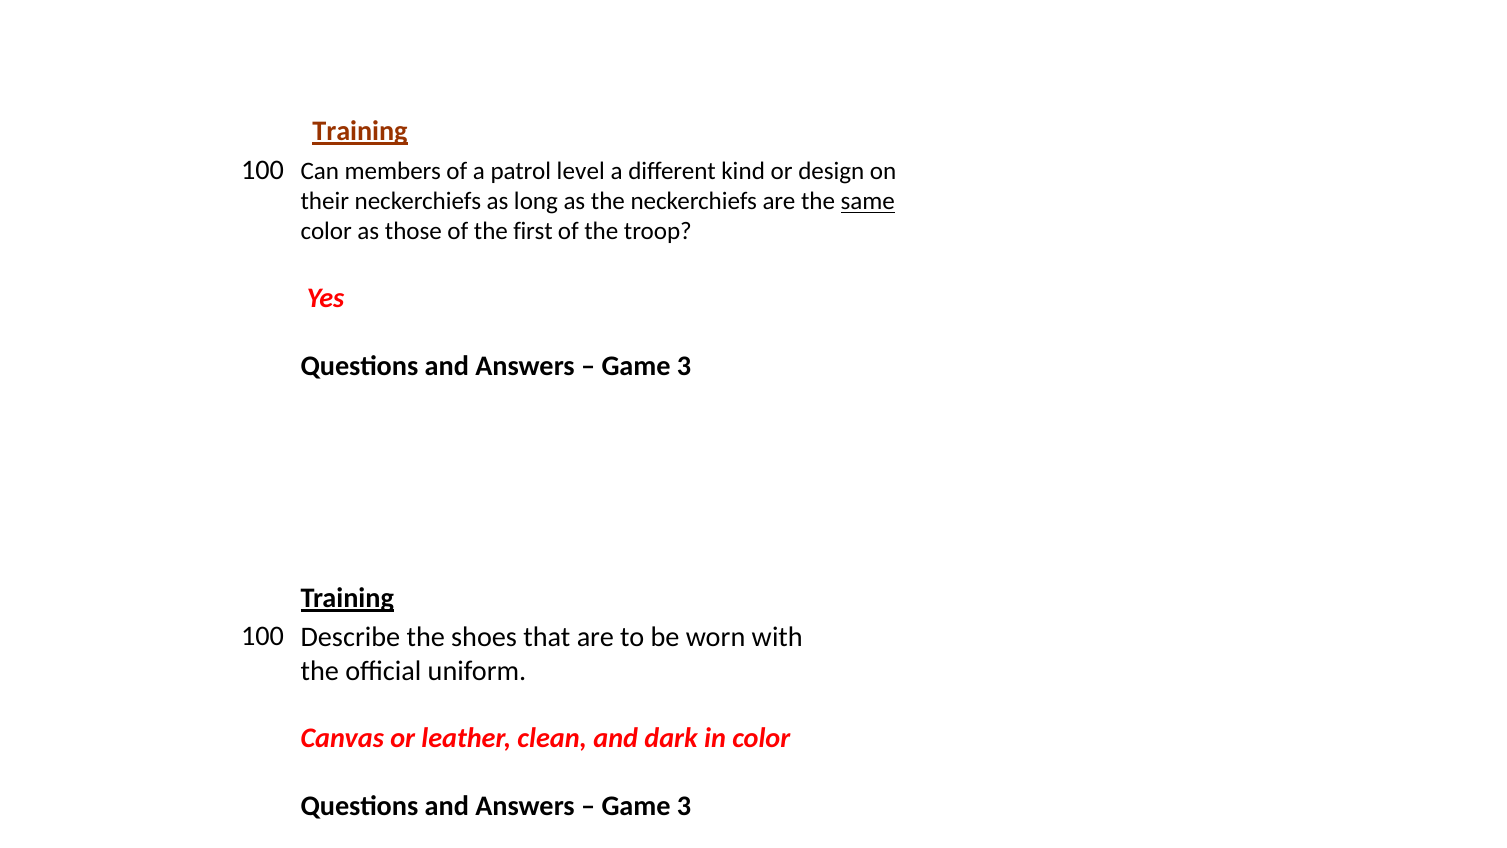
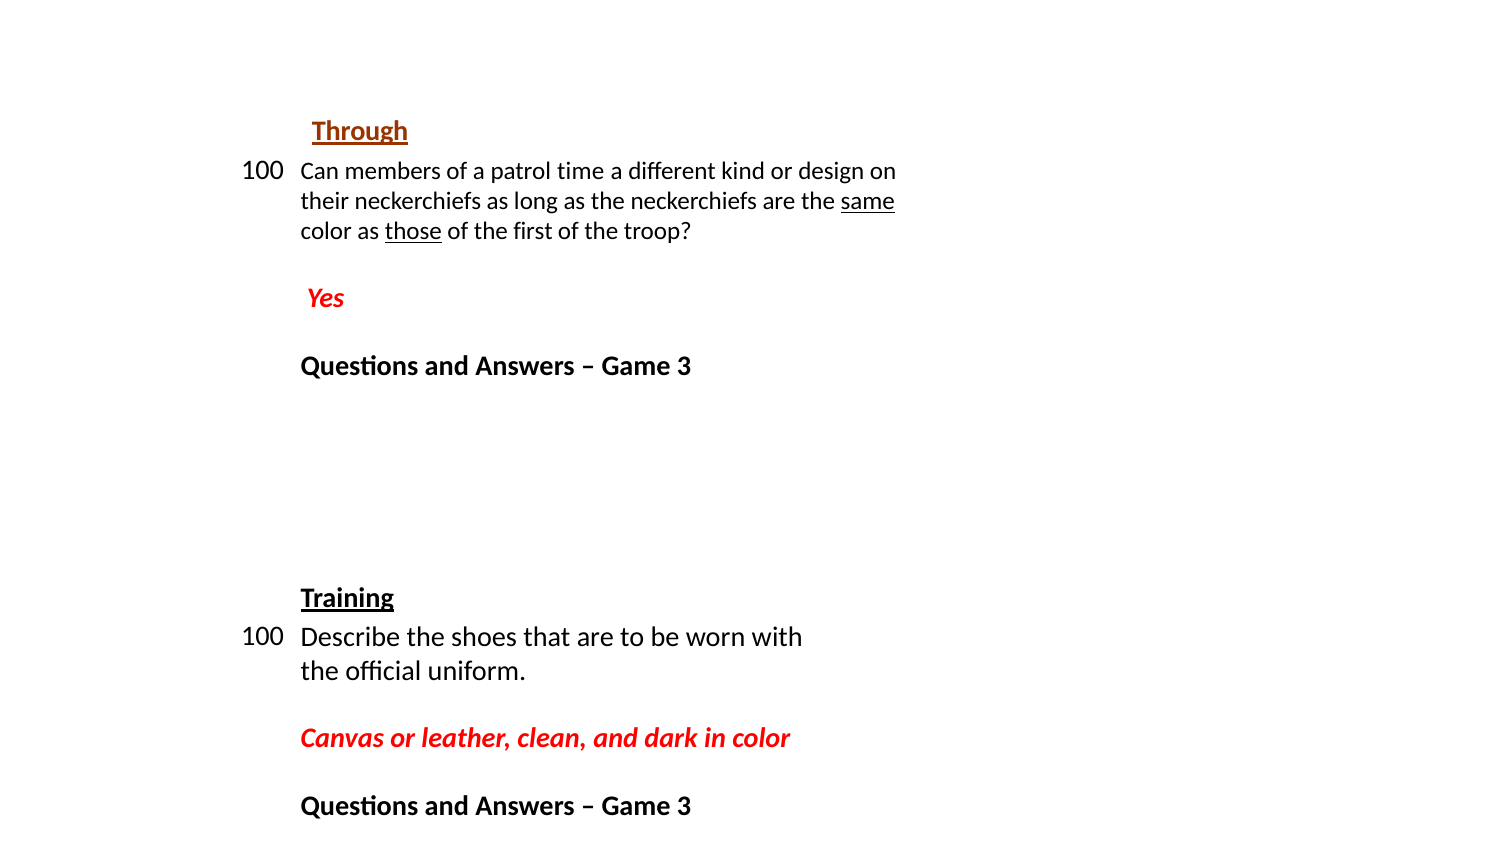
Training: Training -> Through (360, 131)
level: level -> time (581, 171)
those underline: none -> present (413, 232)
